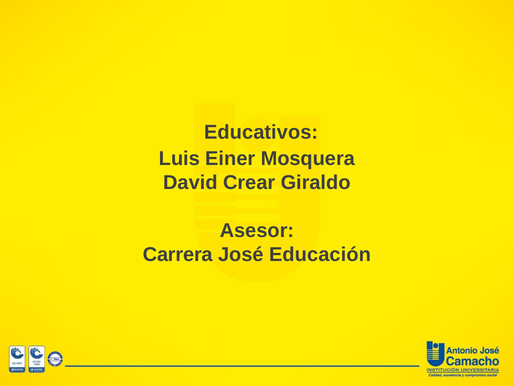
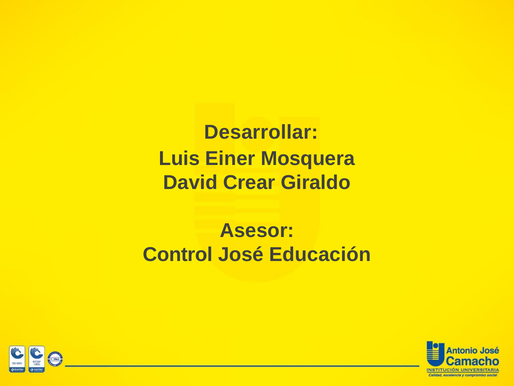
Educativos: Educativos -> Desarrollar (261, 132)
Carrera: Carrera -> Control (178, 254)
